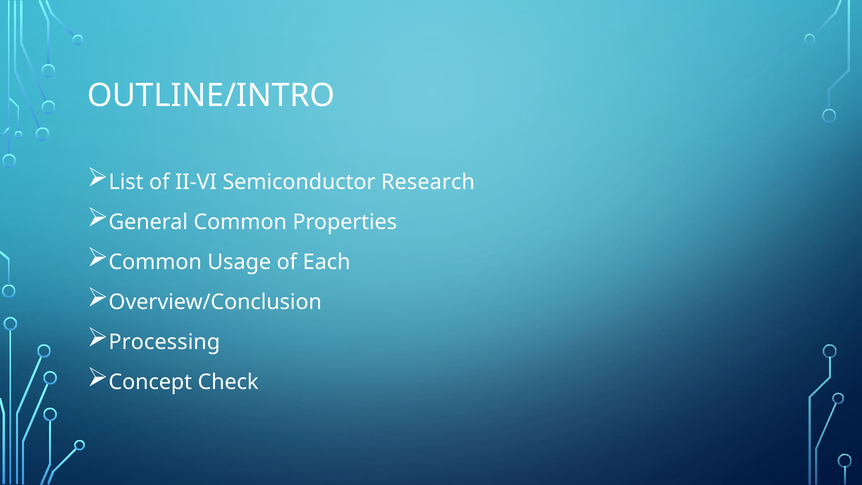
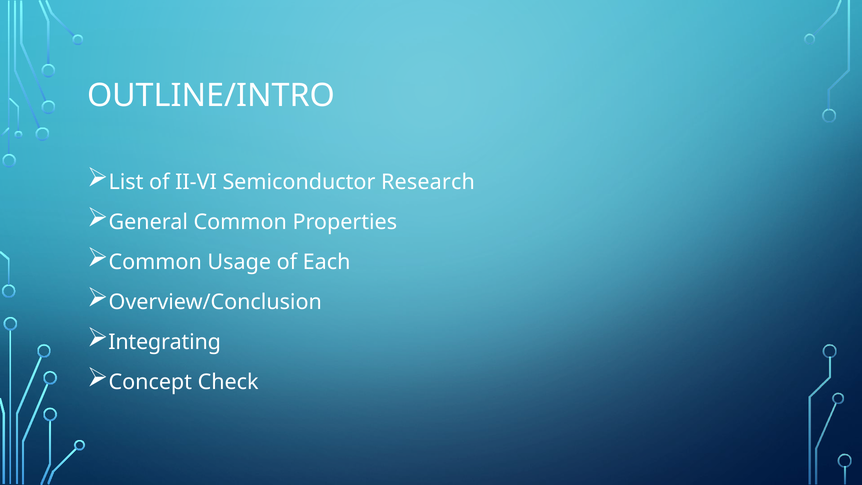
Processing: Processing -> Integrating (165, 342)
